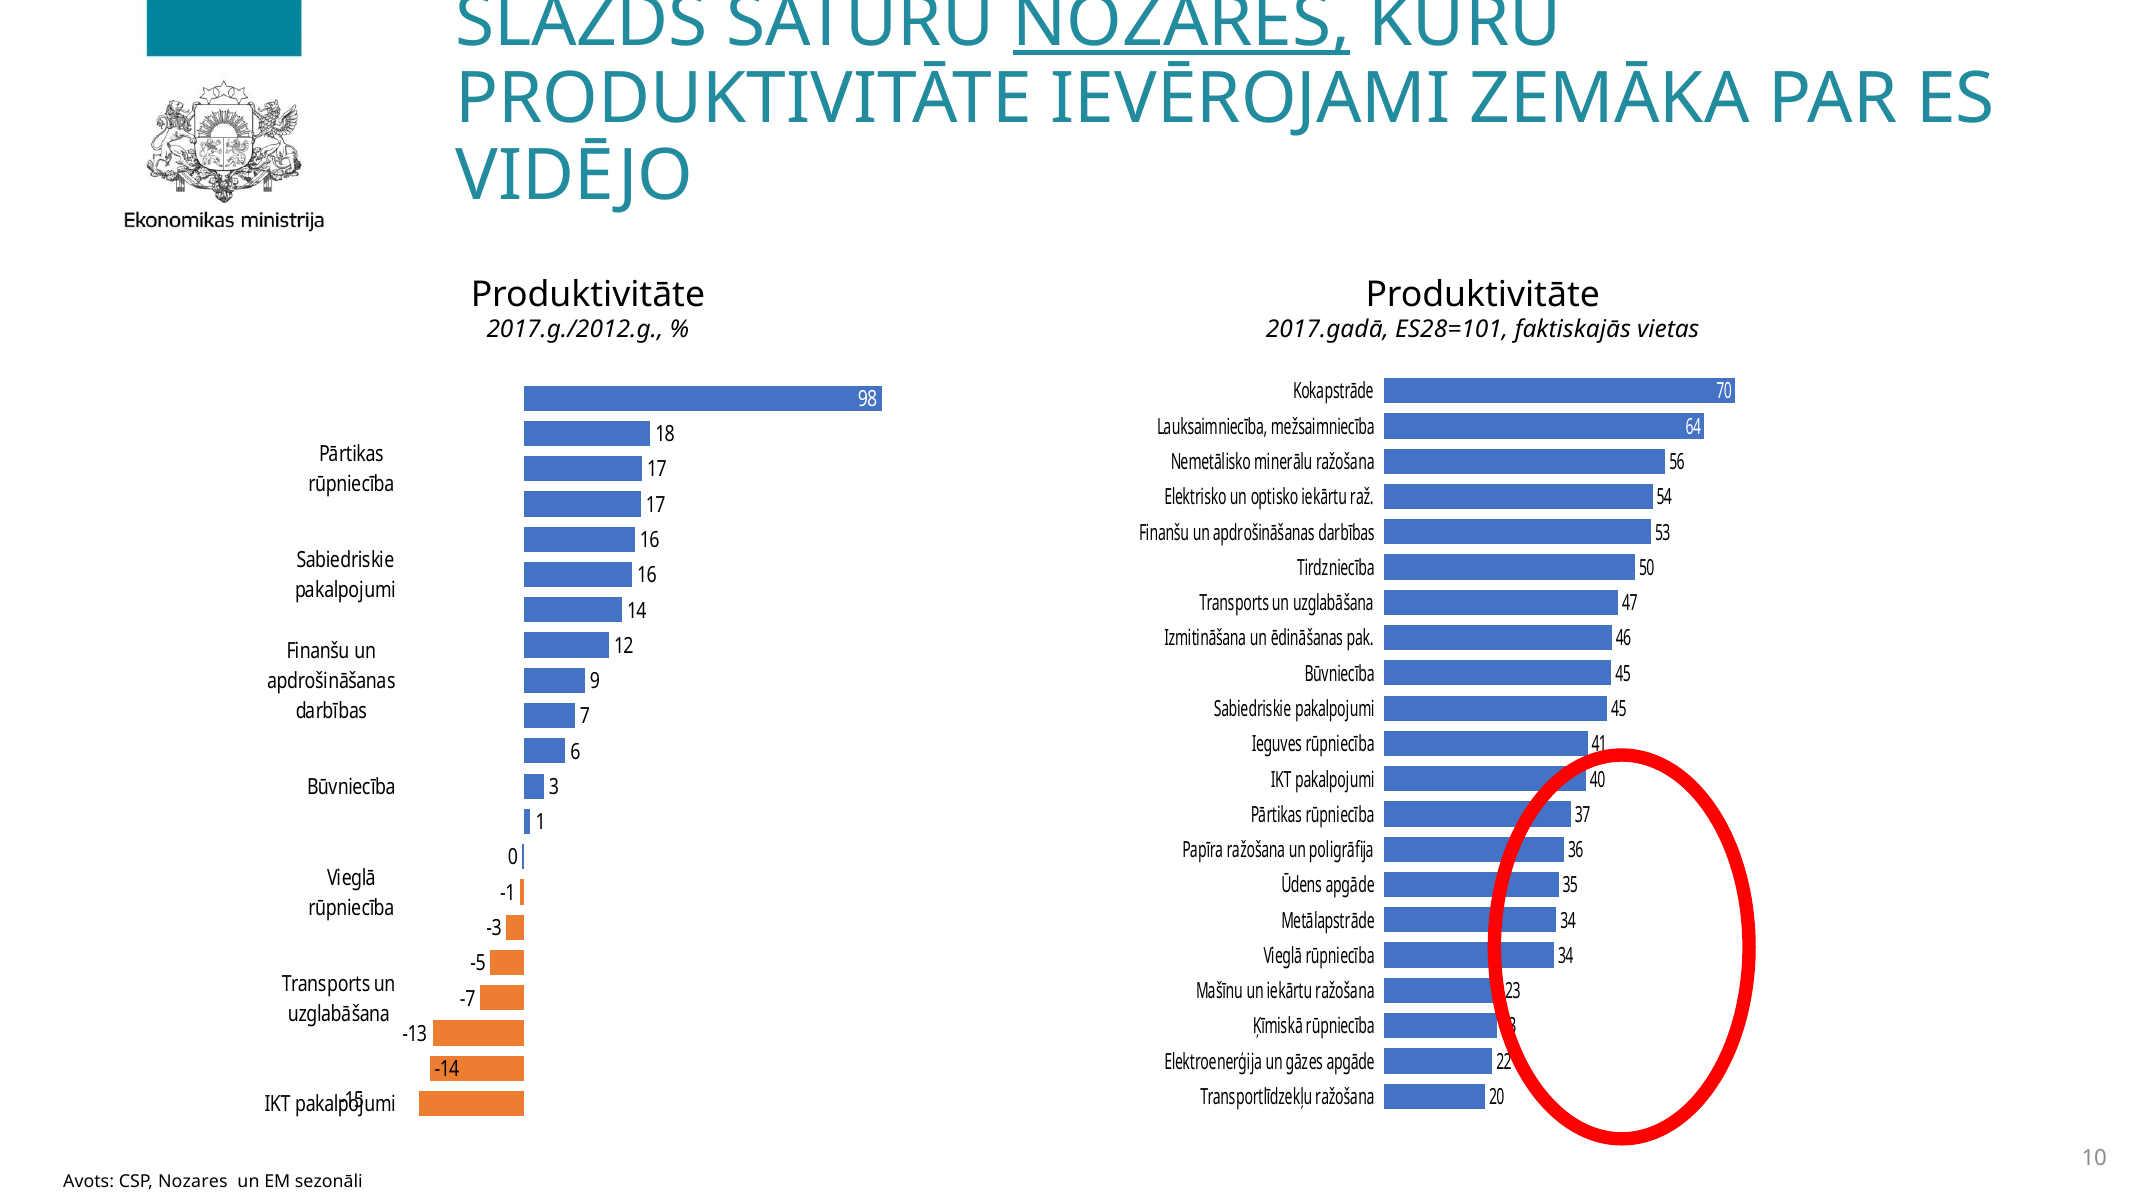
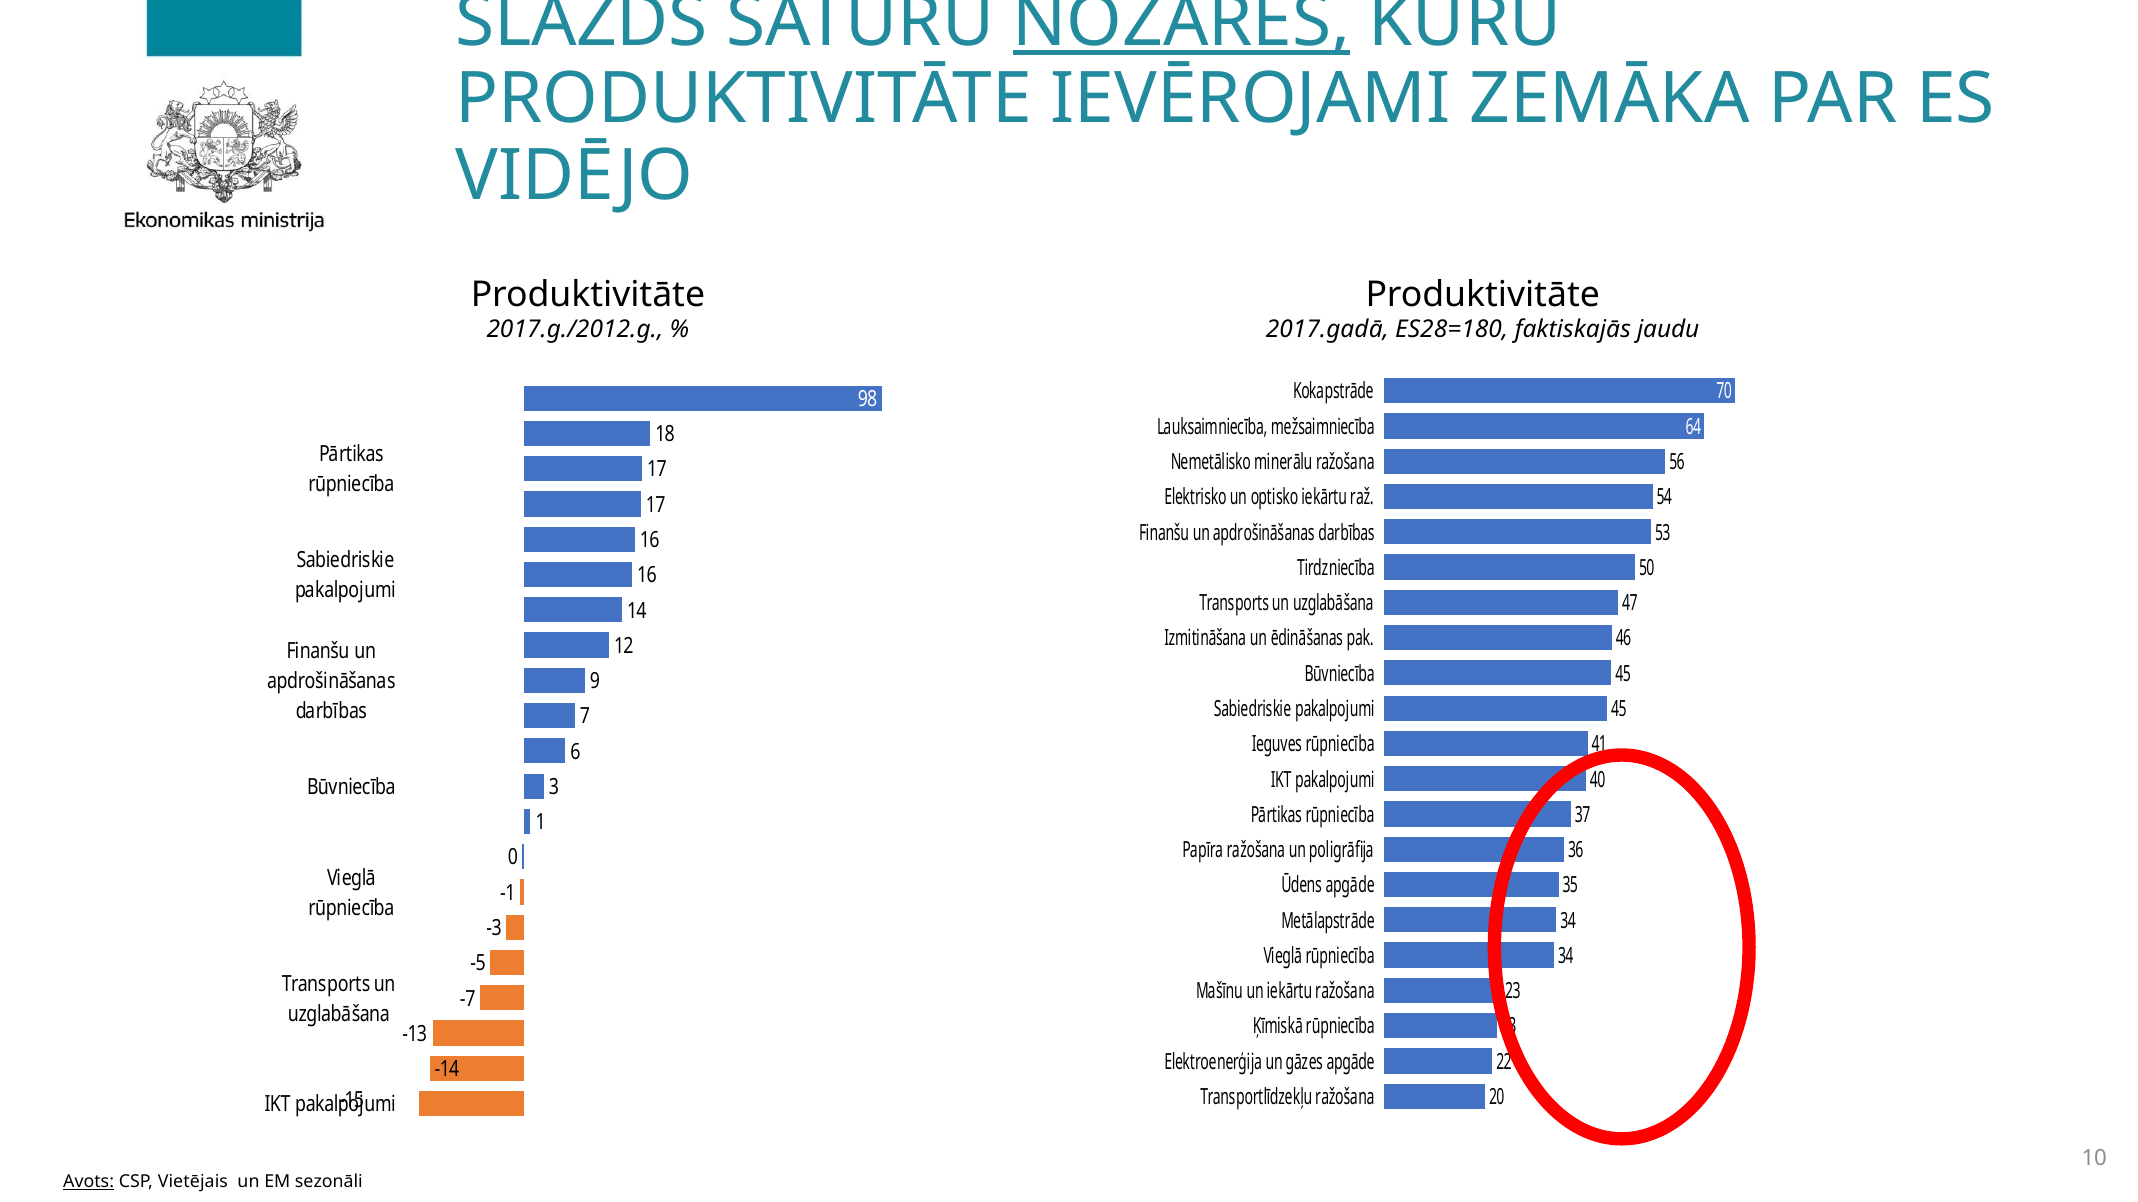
ES28=101: ES28=101 -> ES28=180 (1452, 330)
vietas: vietas -> jaudu (1668, 330)
Avots underline: none -> present (89, 1182)
Nozares: Nozares -> Vietējais (193, 1182)
